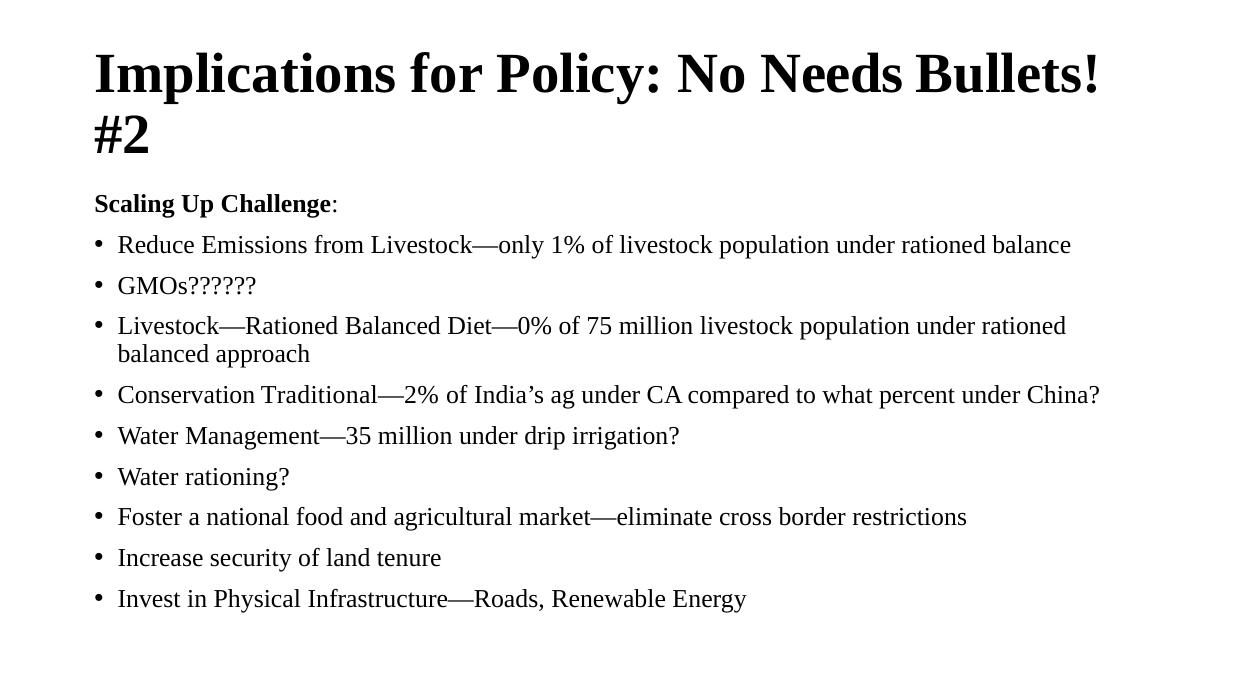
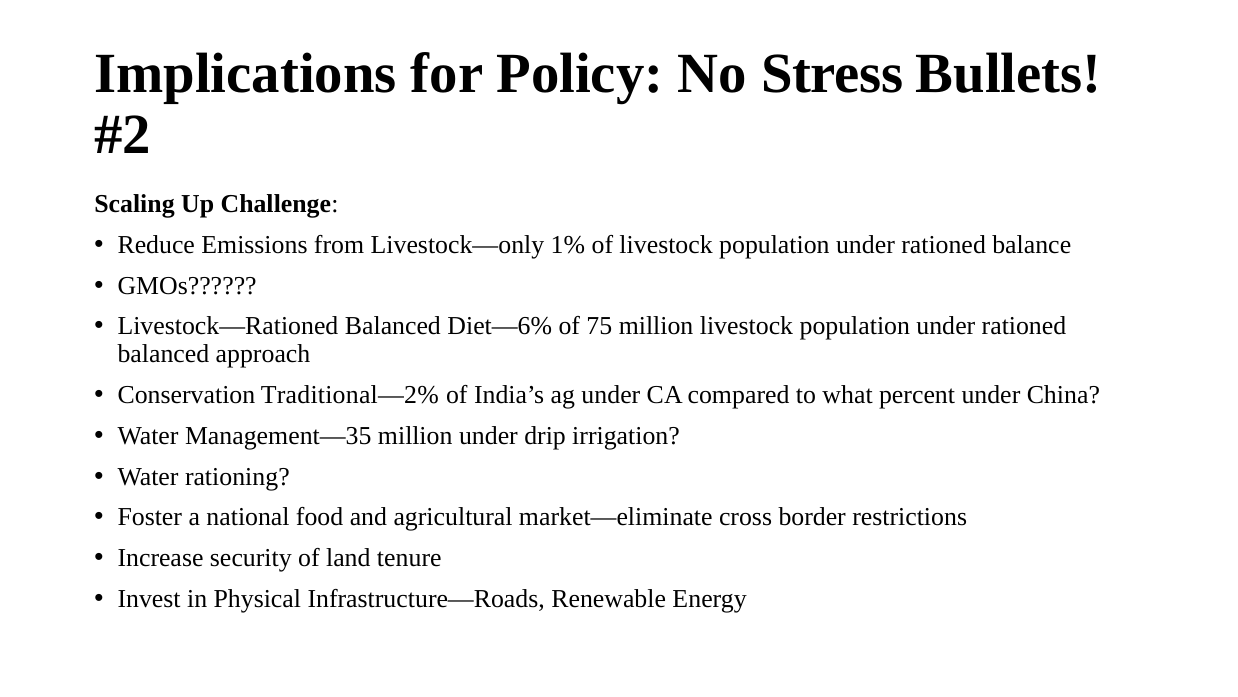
Needs: Needs -> Stress (832, 73)
Diet—0%: Diet—0% -> Diet—6% (500, 326)
